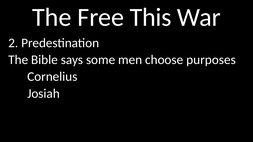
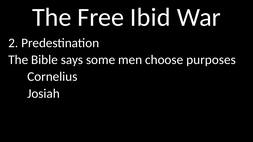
This: This -> Ibid (150, 17)
